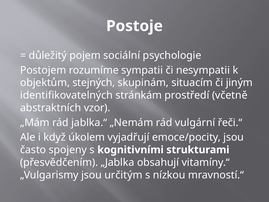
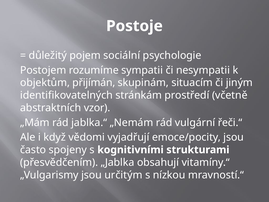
stejných: stejných -> přijímán (94, 83)
úkolem: úkolem -> vědomi (87, 137)
